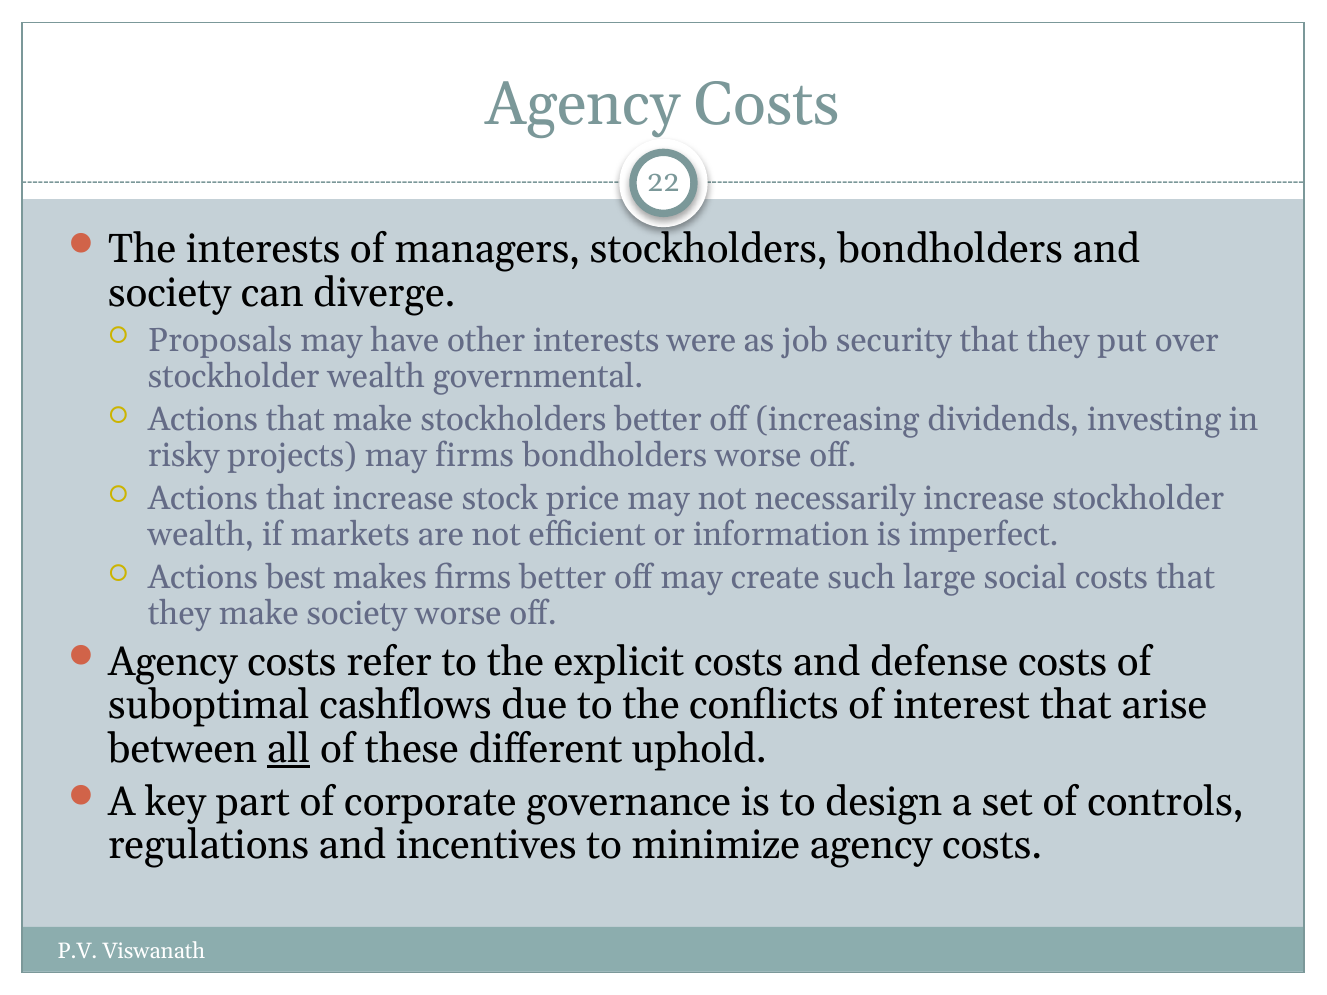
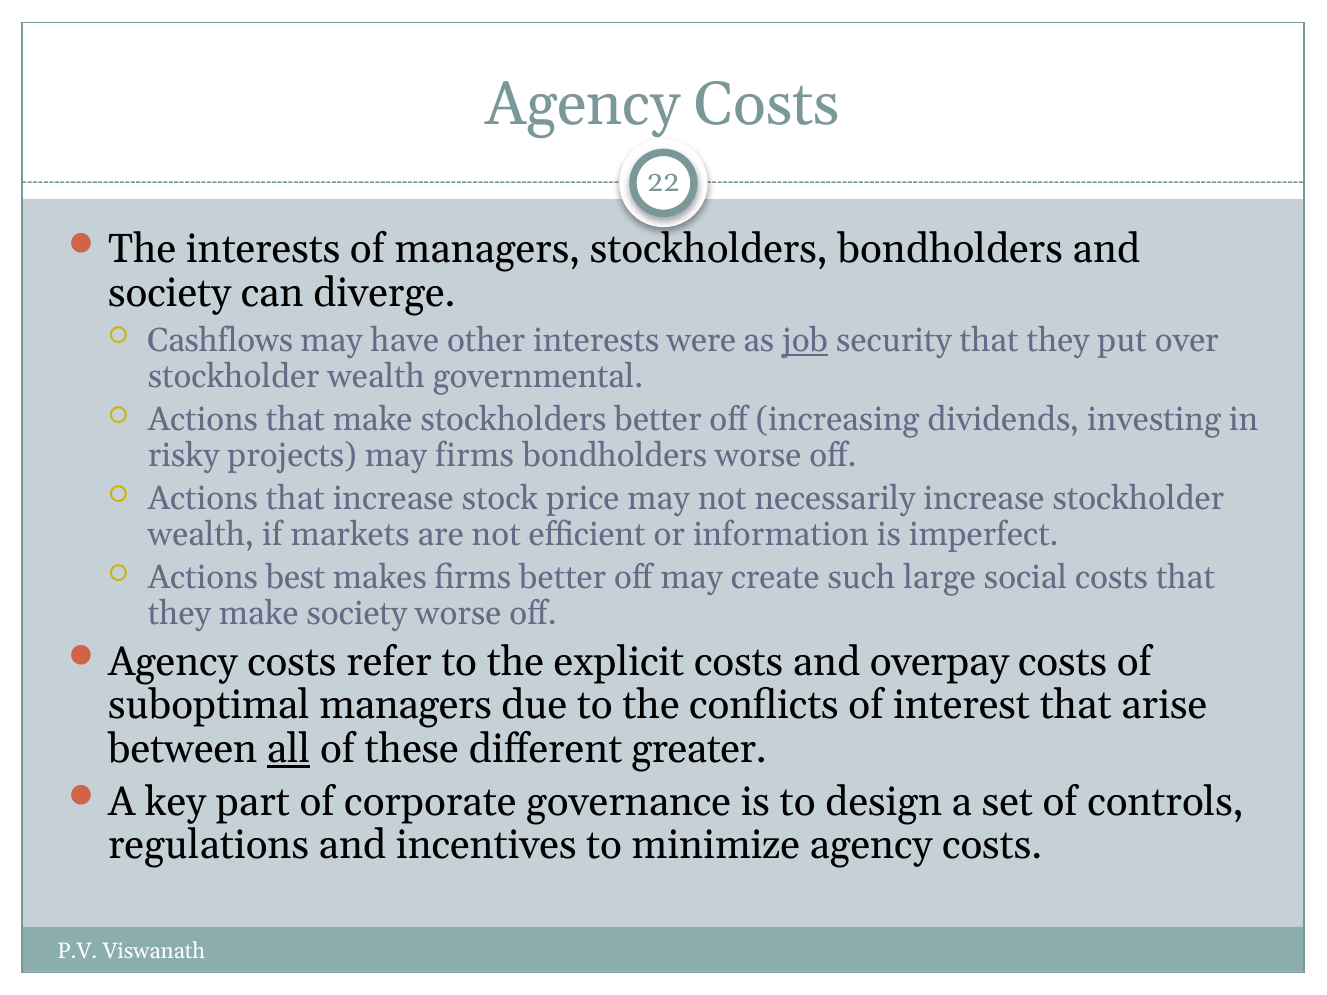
Proposals: Proposals -> Cashflows (220, 340)
job underline: none -> present (805, 340)
defense: defense -> overpay (939, 662)
suboptimal cashflows: cashflows -> managers (406, 706)
uphold: uphold -> greater (699, 749)
